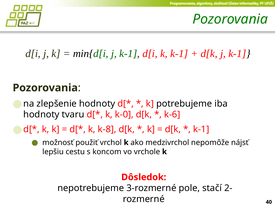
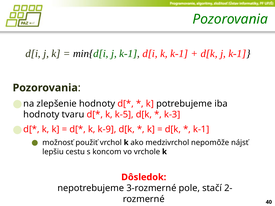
k-0: k-0 -> k-5 (124, 115)
k-6: k-6 -> k-3 (172, 115)
k-8: k-8 -> k-9 (107, 129)
